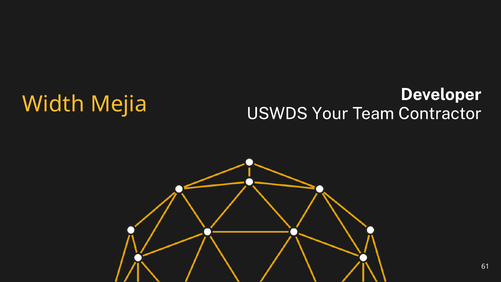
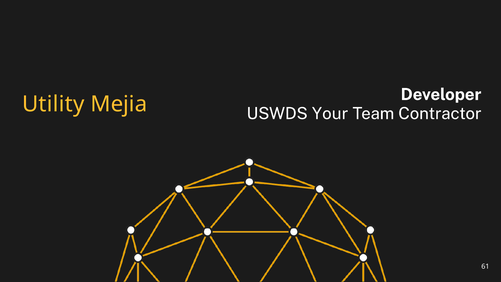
Width: Width -> Utility (53, 104)
